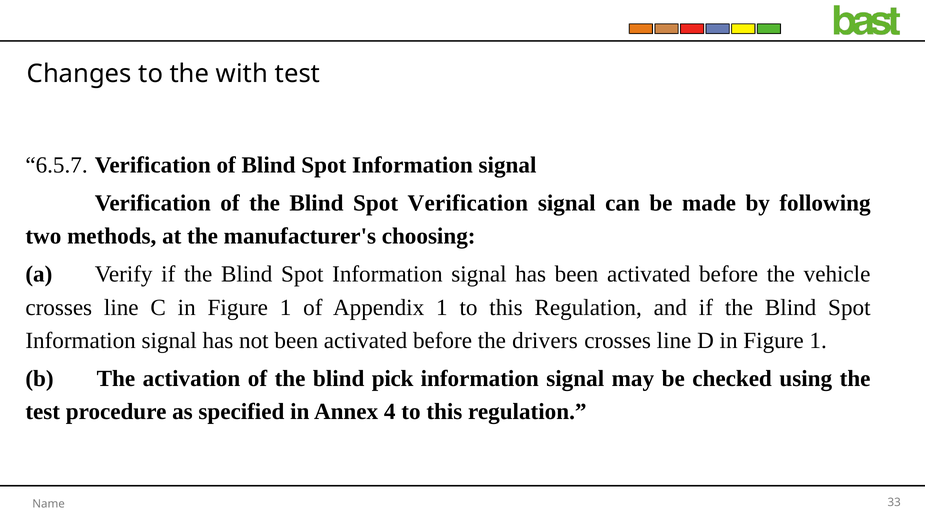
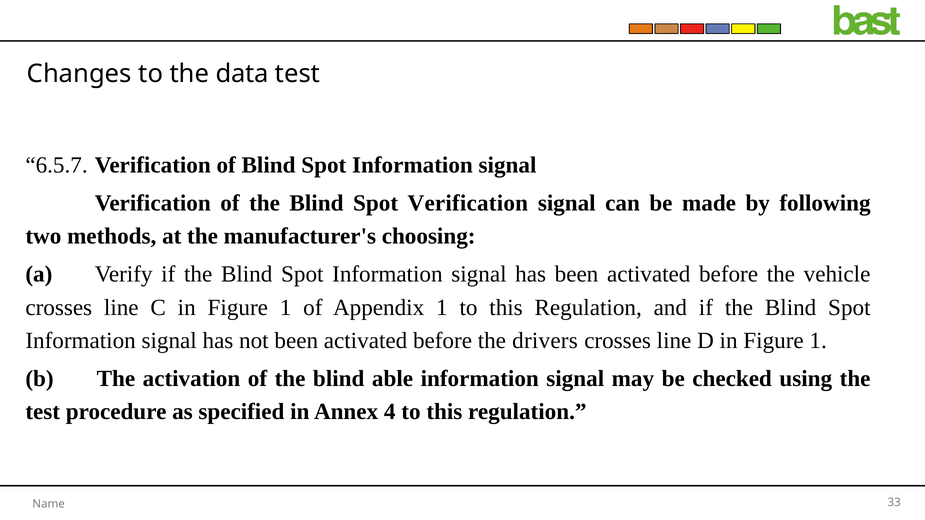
with: with -> data (242, 74)
pick: pick -> able (393, 379)
